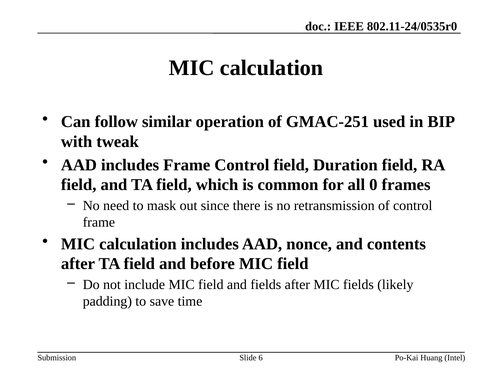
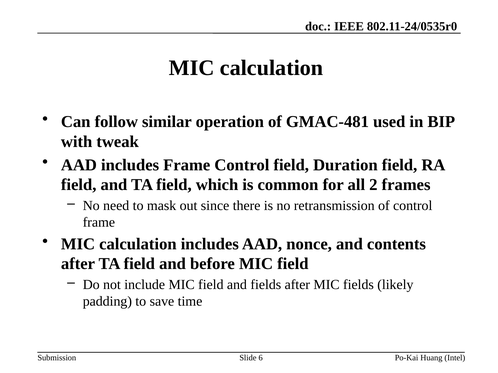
GMAC-251: GMAC-251 -> GMAC-481 (327, 122)
0: 0 -> 2 (373, 185)
